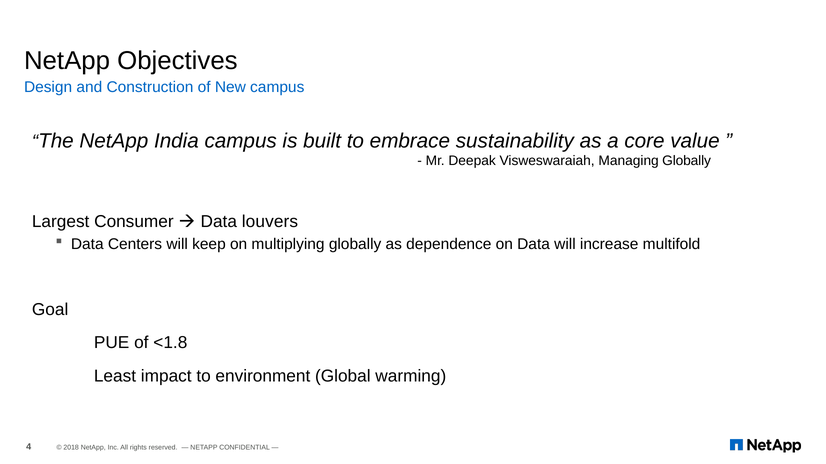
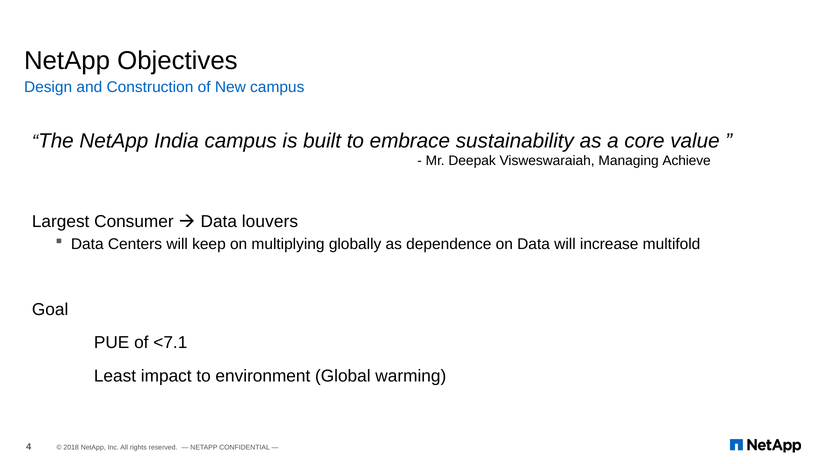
Managing Globally: Globally -> Achieve (687, 161)
<1.8: <1.8 -> <7.1 (170, 343)
